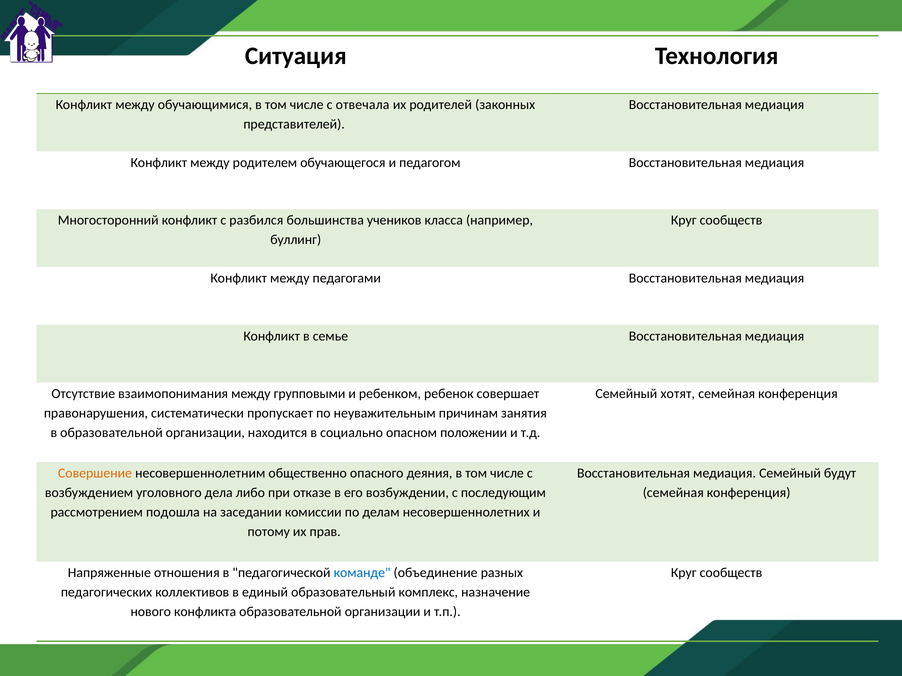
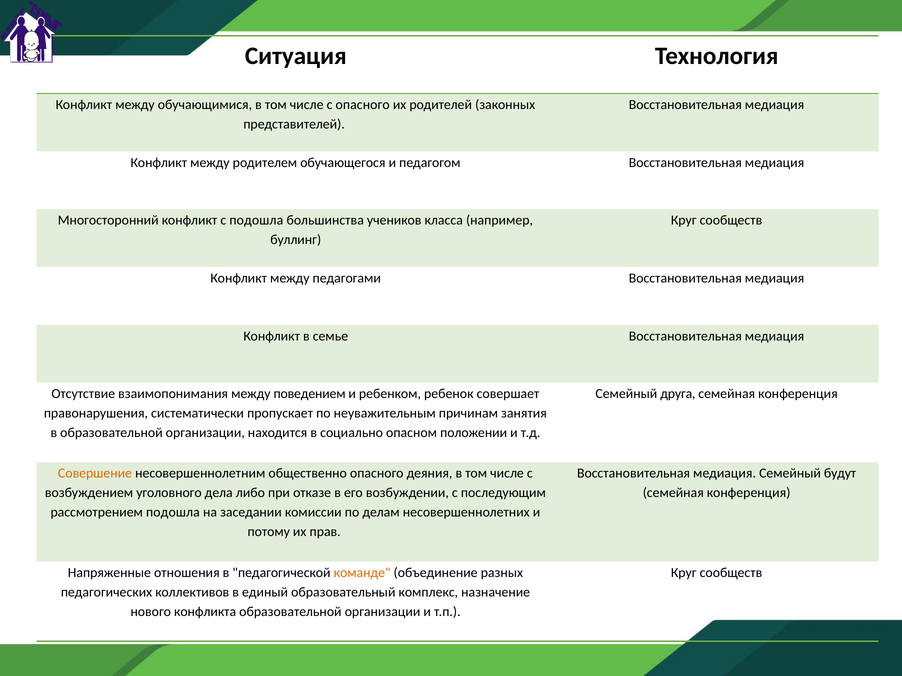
с отвечала: отвечала -> опасного (363, 105)
с разбился: разбился -> подошла (256, 221)
групповыми: групповыми -> поведением (310, 394)
хотят: хотят -> друга (678, 394)
команде colour: blue -> orange (362, 573)
